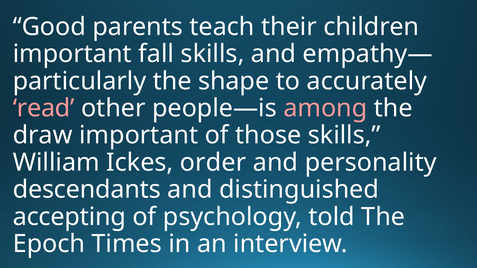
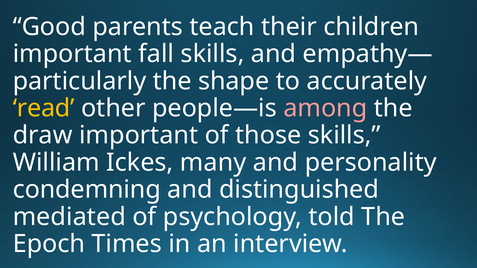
read colour: pink -> yellow (44, 108)
order: order -> many (213, 163)
descendants: descendants -> condemning (87, 190)
accepting: accepting -> mediated (69, 217)
